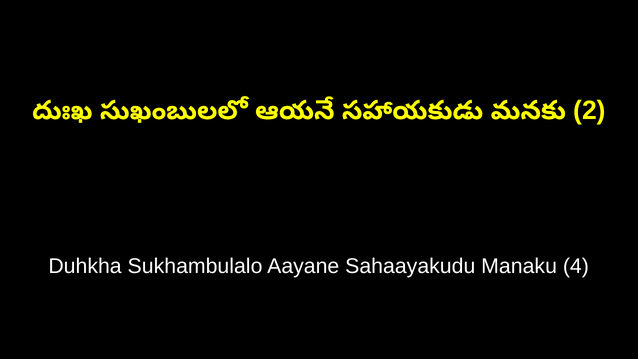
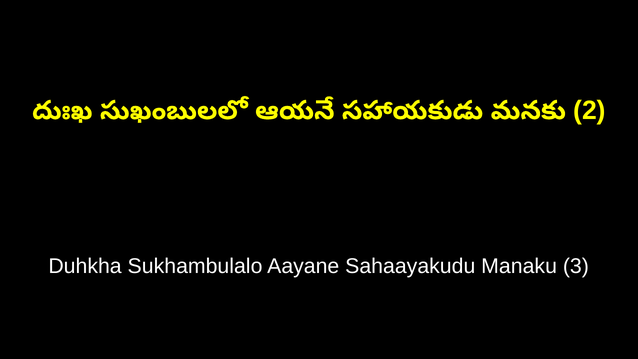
4: 4 -> 3 (576, 266)
